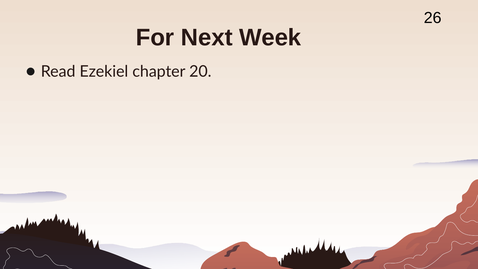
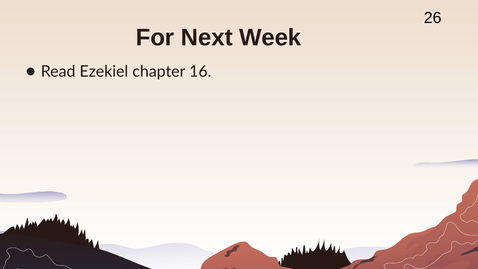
20: 20 -> 16 (200, 72)
